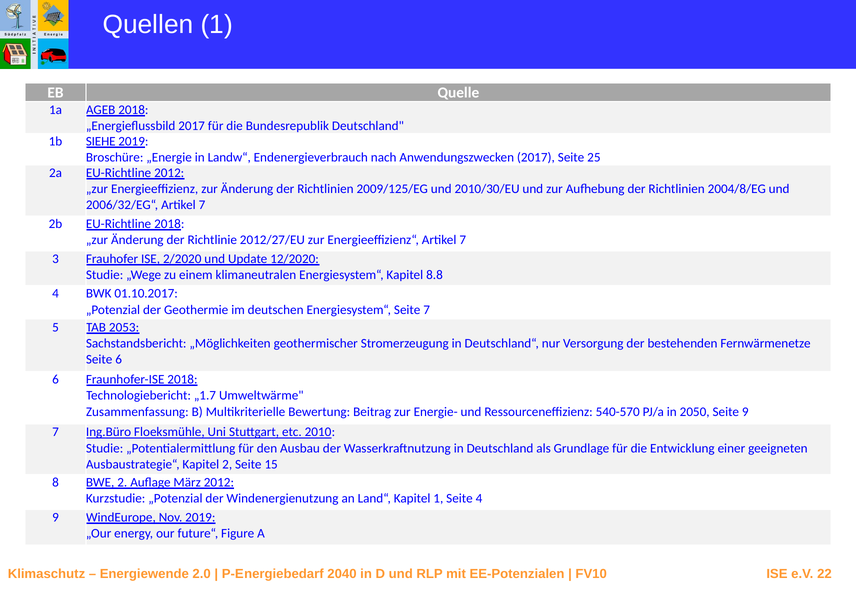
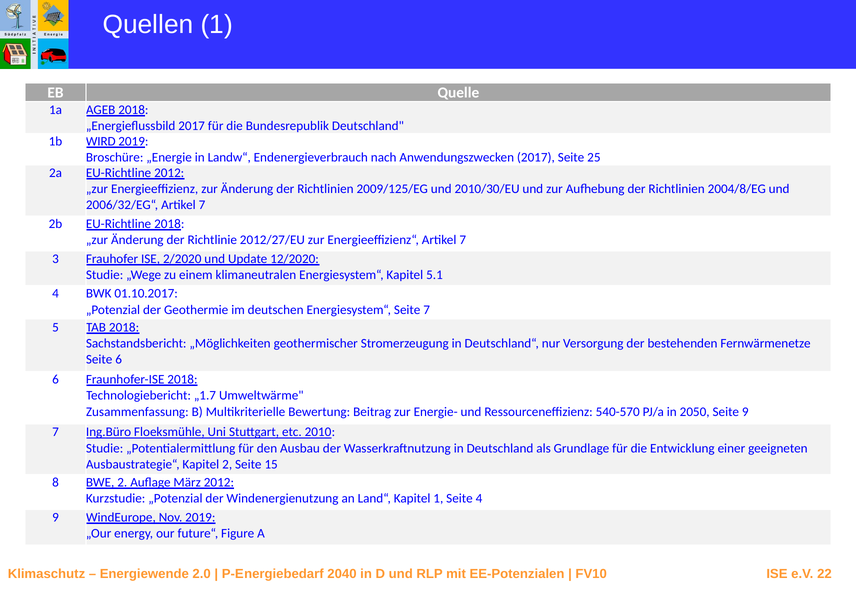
SIEHE: SIEHE -> WIRD (101, 142)
8.8: 8.8 -> 5.1 (435, 275)
TAB 2053: 2053 -> 2018 (124, 328)
